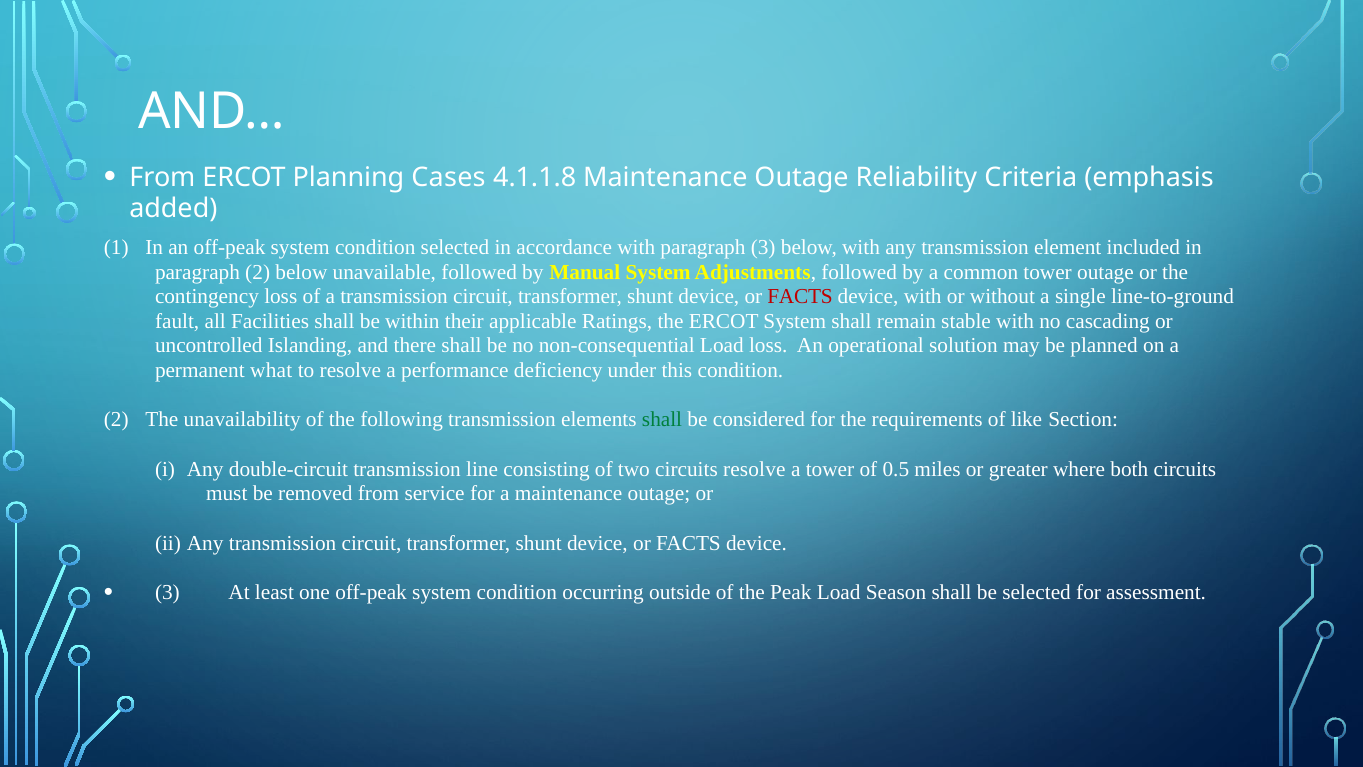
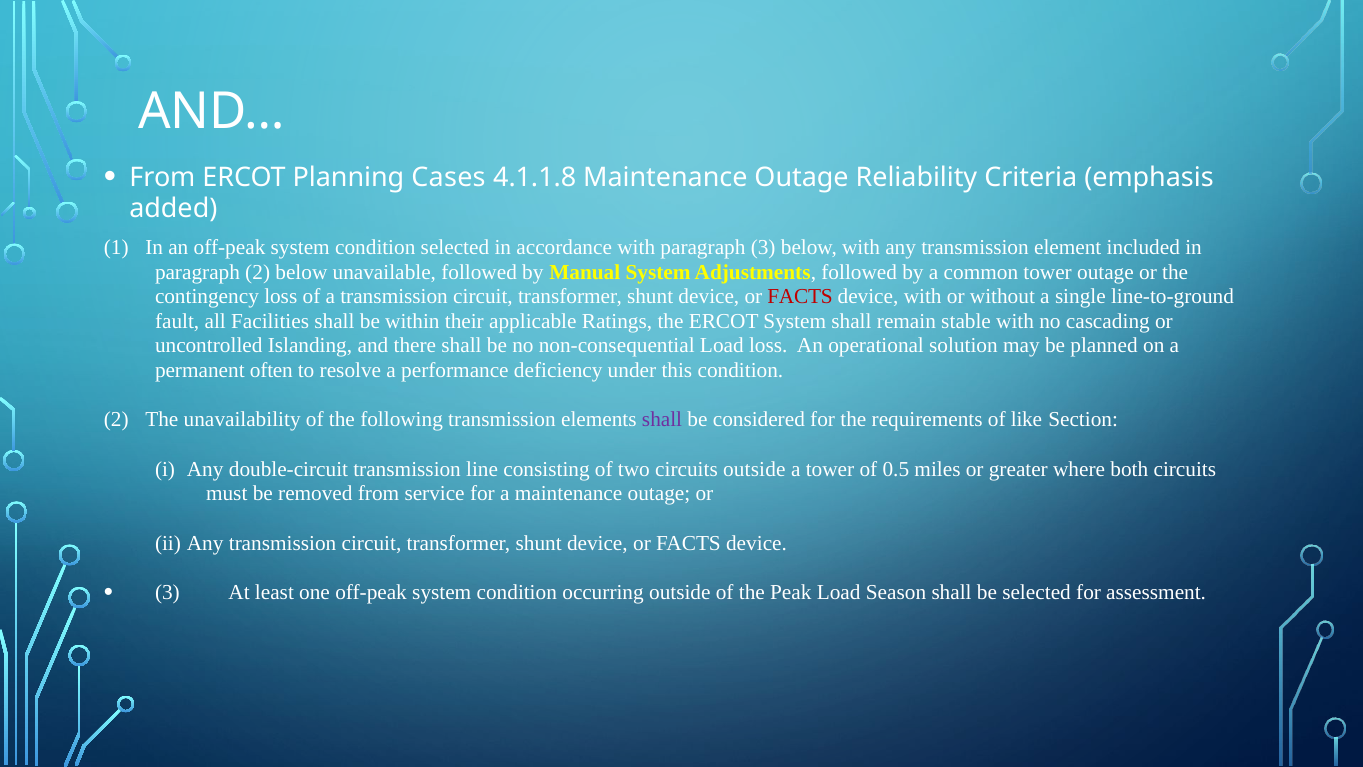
what: what -> often (271, 370)
shall colour: green -> purple (662, 419)
circuits resolve: resolve -> outside (754, 469)
